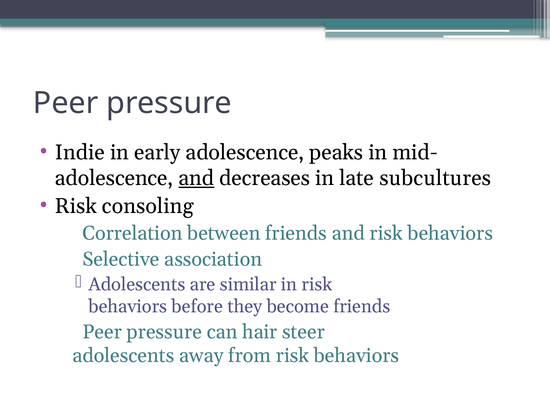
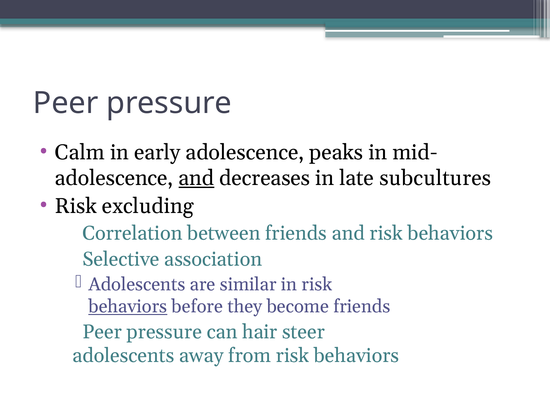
Indie: Indie -> Calm (80, 152)
consoling: consoling -> excluding (148, 206)
behaviors underline: none -> present (128, 306)
